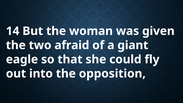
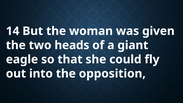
afraid: afraid -> heads (72, 45)
